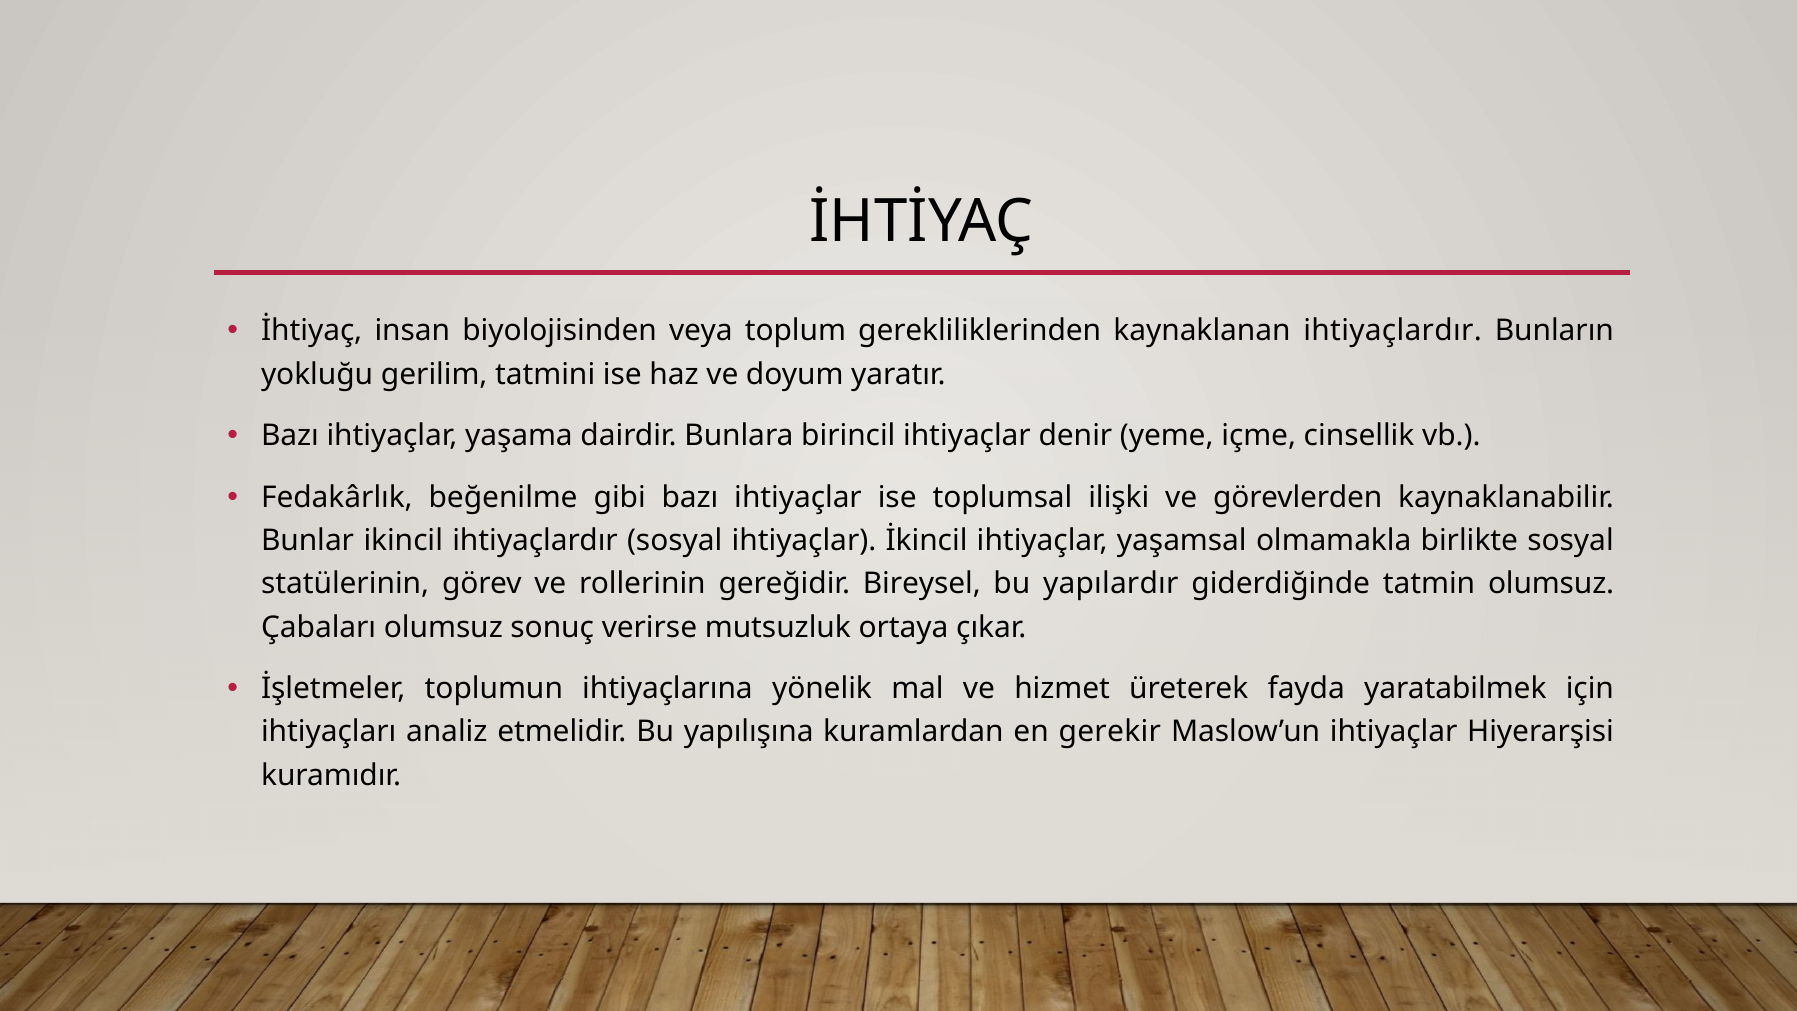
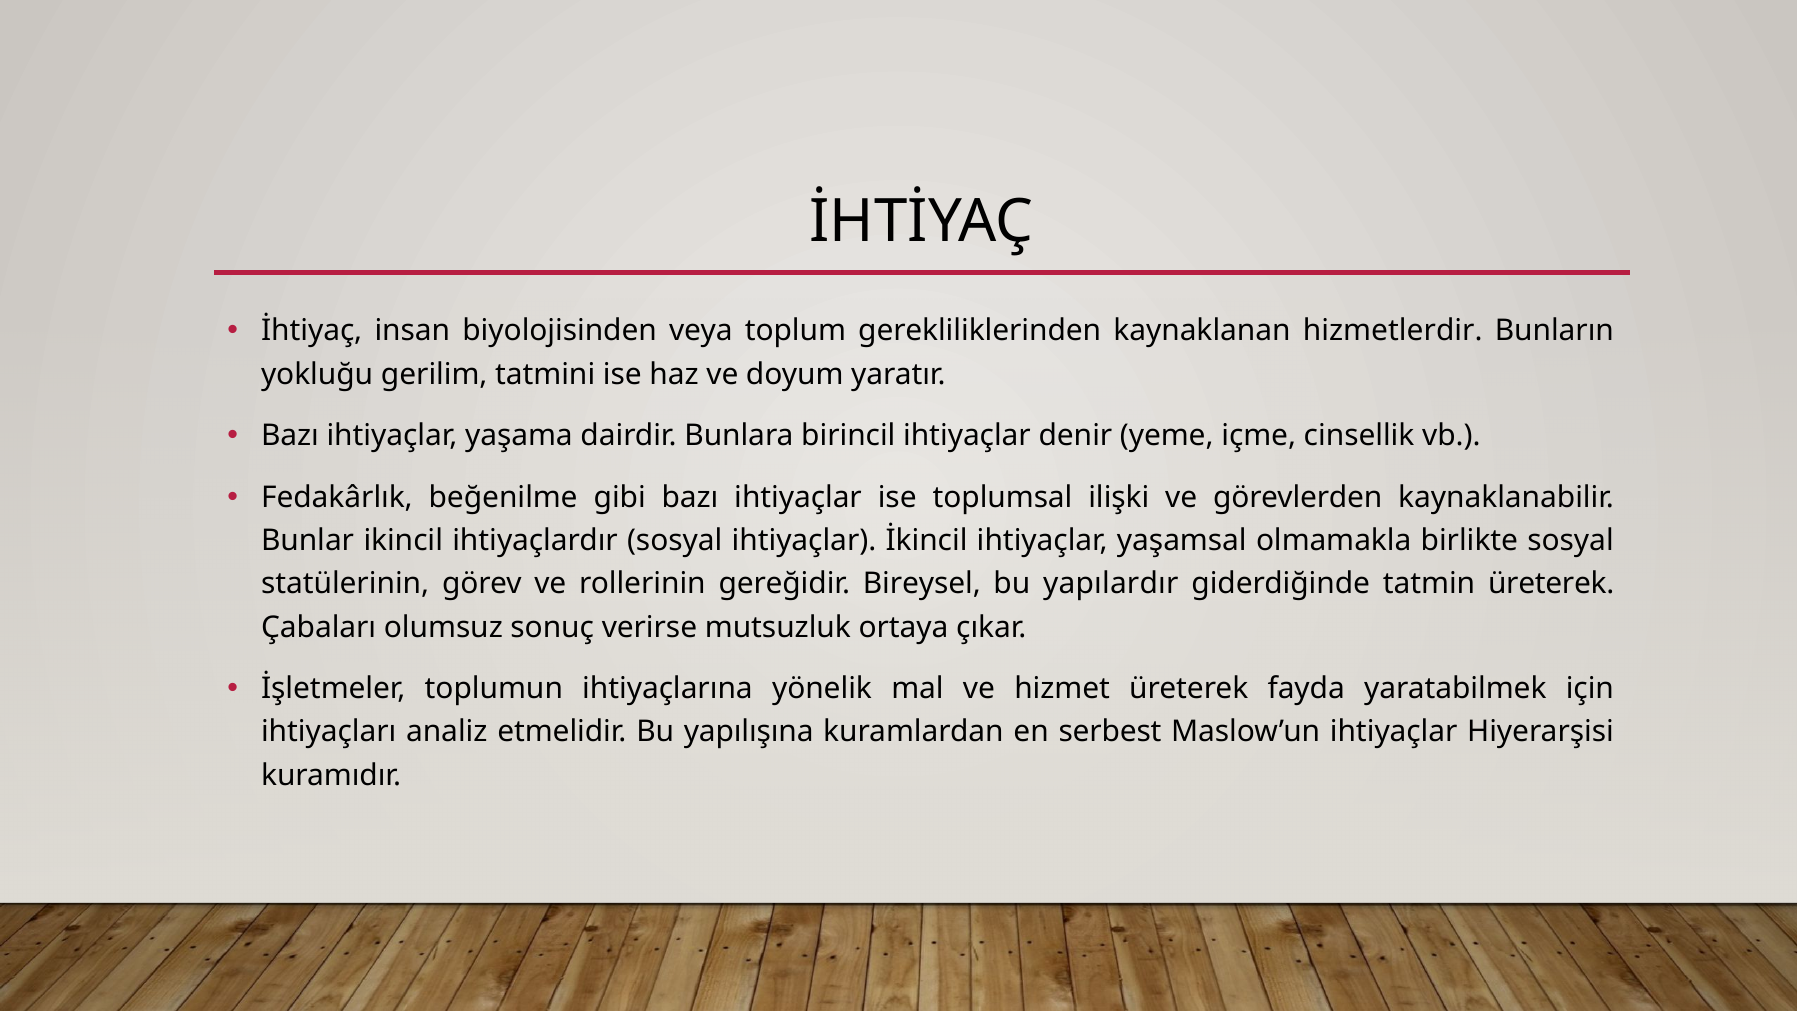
kaynaklanan ihtiyaçlardır: ihtiyaçlardır -> hizmetlerdir (1393, 331)
tatmin olumsuz: olumsuz -> üreterek (1551, 584)
gerekir: gerekir -> serbest (1110, 732)
